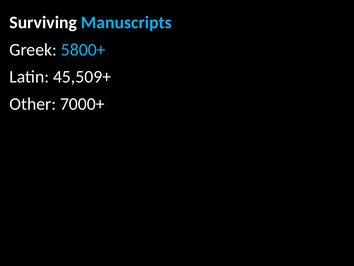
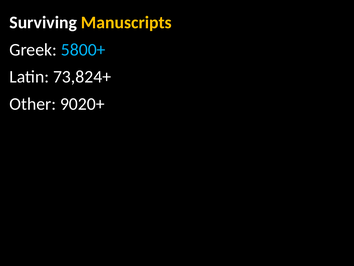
Manuscripts colour: light blue -> yellow (126, 22)
45,509+: 45,509+ -> 73,824+ (82, 77)
7000+: 7000+ -> 9020+ (82, 104)
